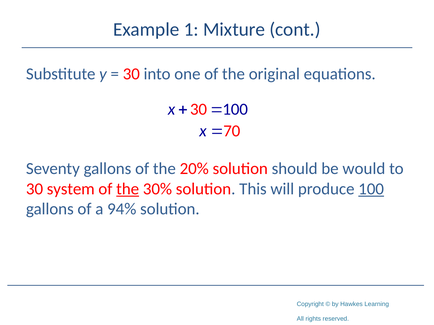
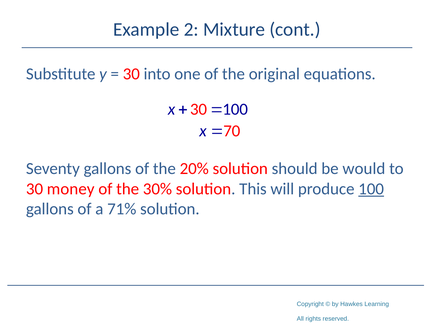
1: 1 -> 2 (191, 30)
system: system -> money (71, 189)
the underline: present -> none (128, 189)
94%: 94% -> 71% (122, 209)
